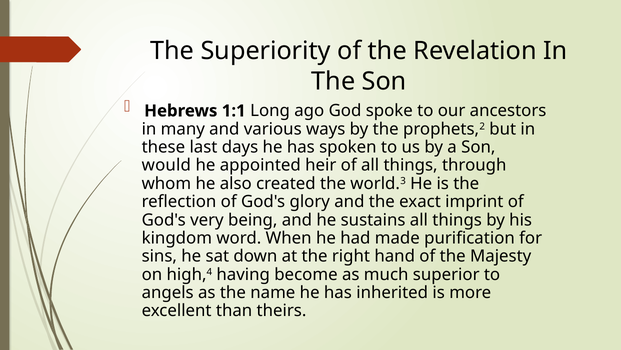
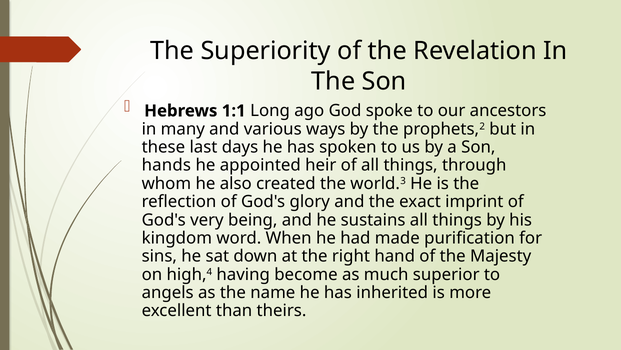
would: would -> hands (166, 165)
